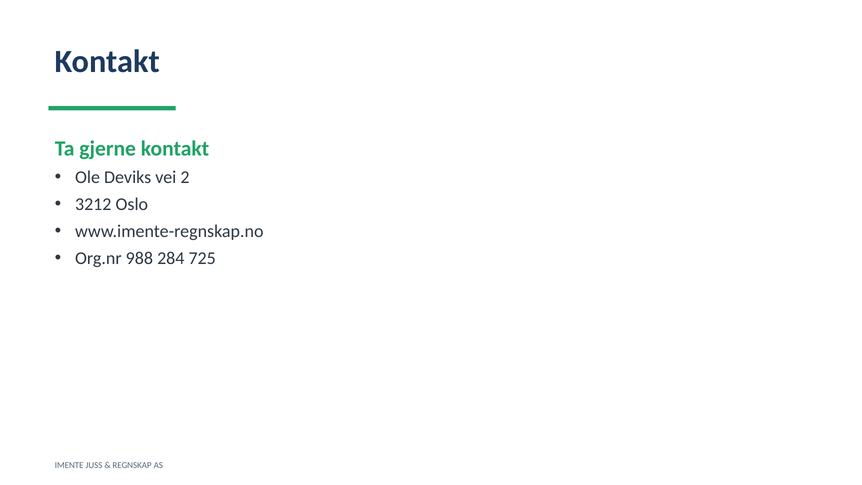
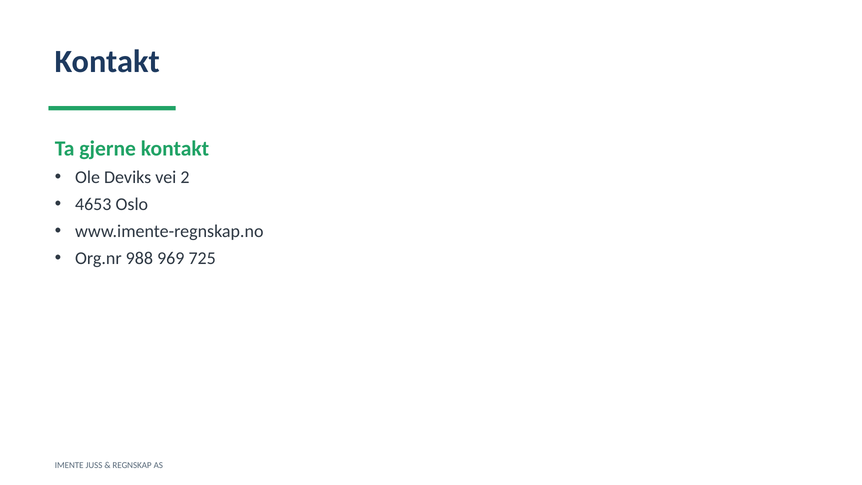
3212: 3212 -> 4653 (93, 204)
284: 284 -> 969 (171, 258)
